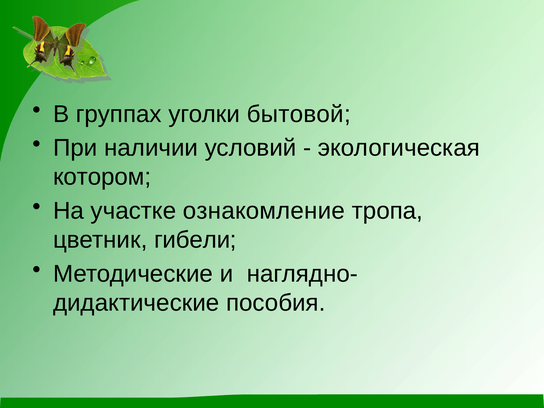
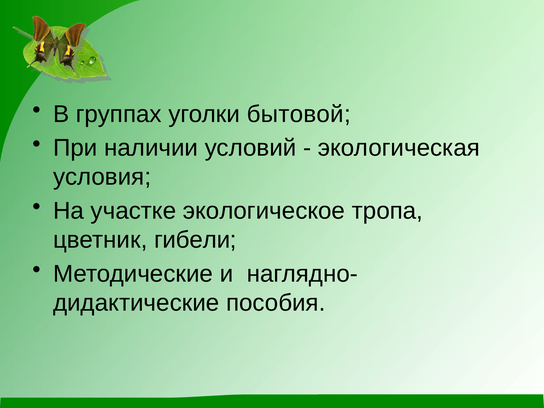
котором: котором -> условия (102, 177)
ознакомление: ознакомление -> экологическое (264, 211)
